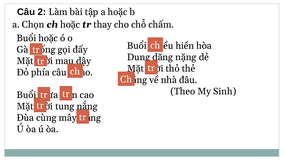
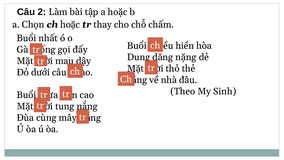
Buổi hoặc: hoặc -> nhất (48, 38)
phía: phía -> dưới (40, 72)
